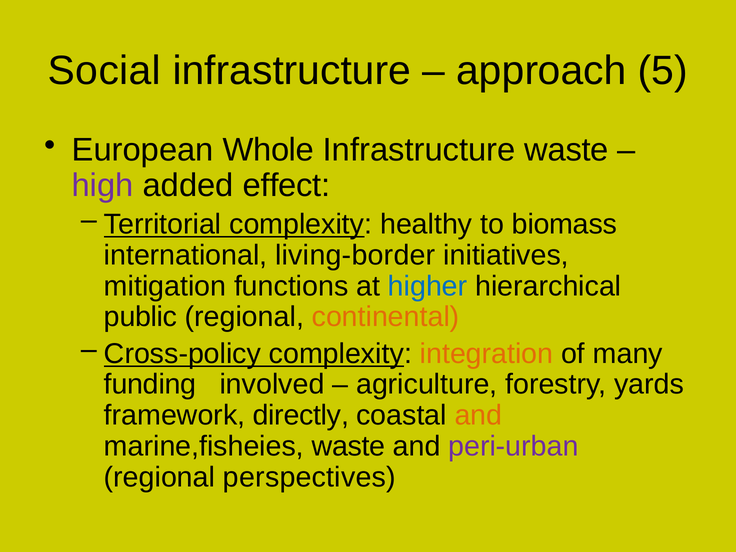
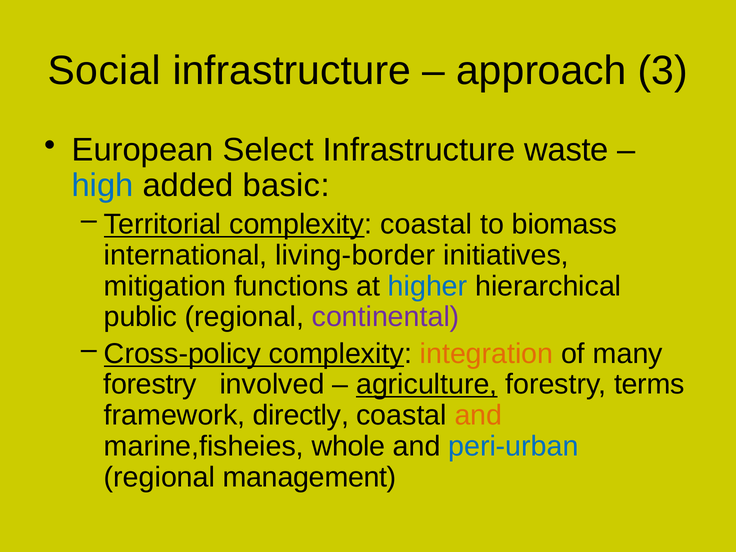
5: 5 -> 3 (663, 71)
Whole: Whole -> Select (268, 150)
high colour: purple -> blue (103, 185)
effect: effect -> basic (286, 185)
complexity healthy: healthy -> coastal (426, 224)
continental colour: orange -> purple (386, 317)
funding: funding -> forestry (150, 385)
agriculture underline: none -> present (427, 385)
yards: yards -> terms (649, 385)
marine,fisheies waste: waste -> whole (348, 446)
peri-urban colour: purple -> blue (513, 446)
perspectives: perspectives -> management (310, 477)
